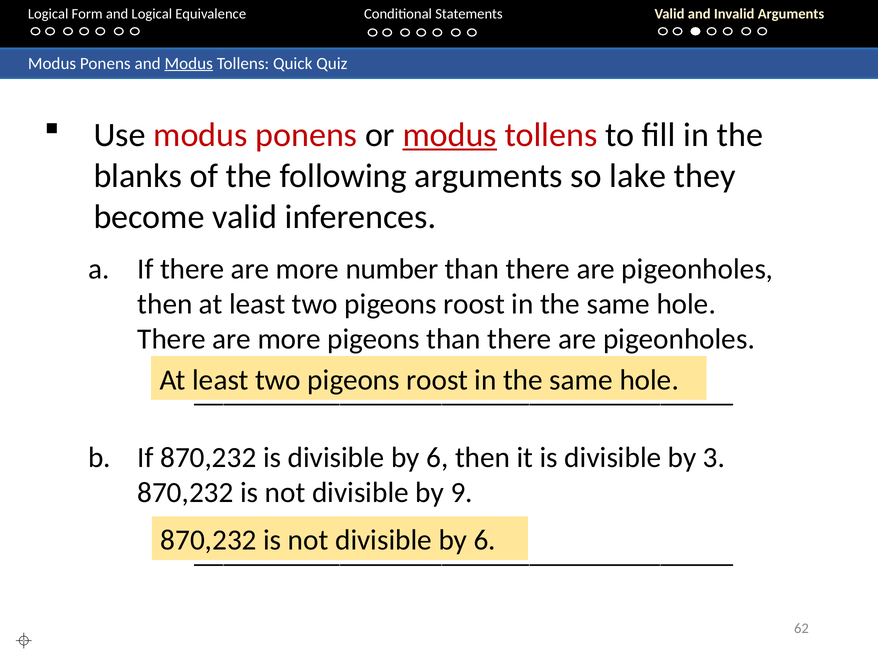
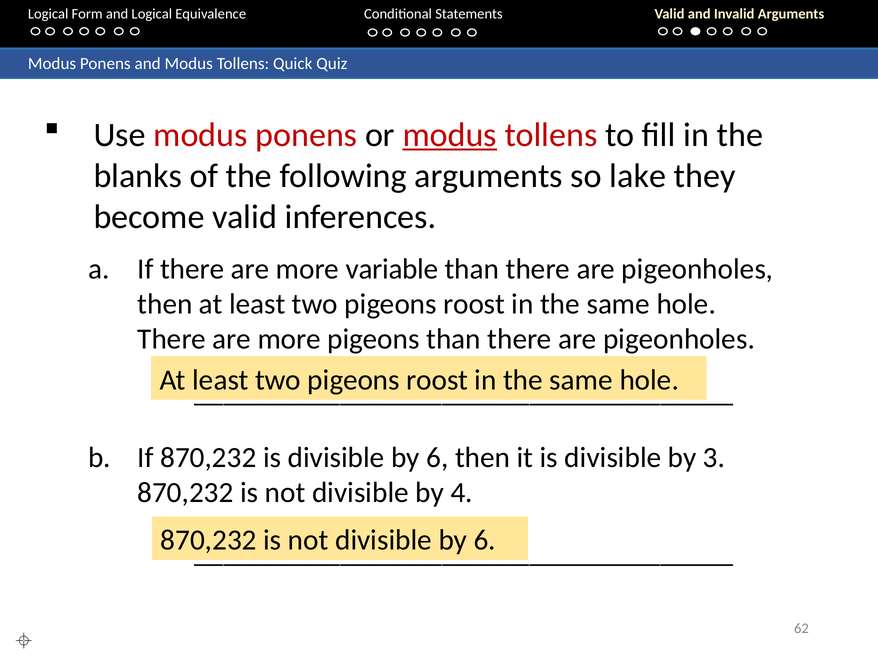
Modus underline: present -> none (189, 63)
number: number -> variable (392, 269)
9: 9 -> 4 (462, 493)
